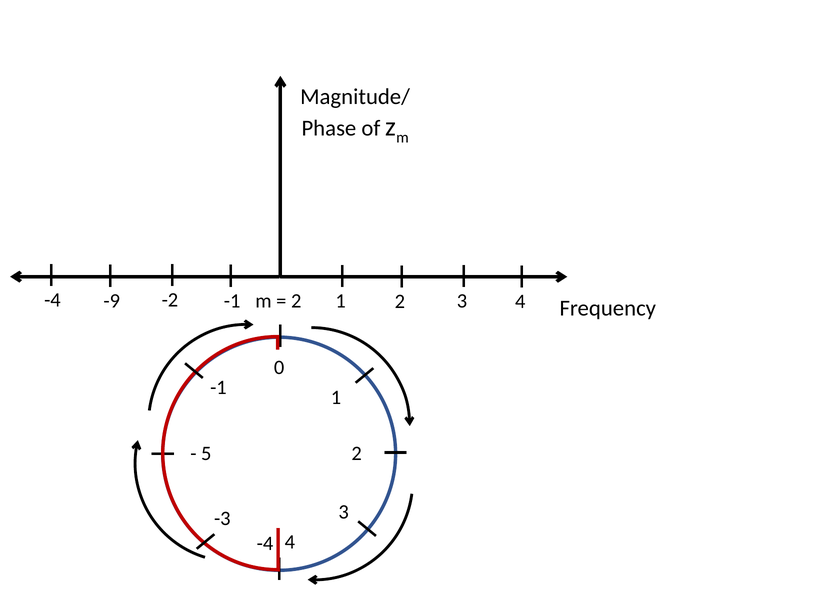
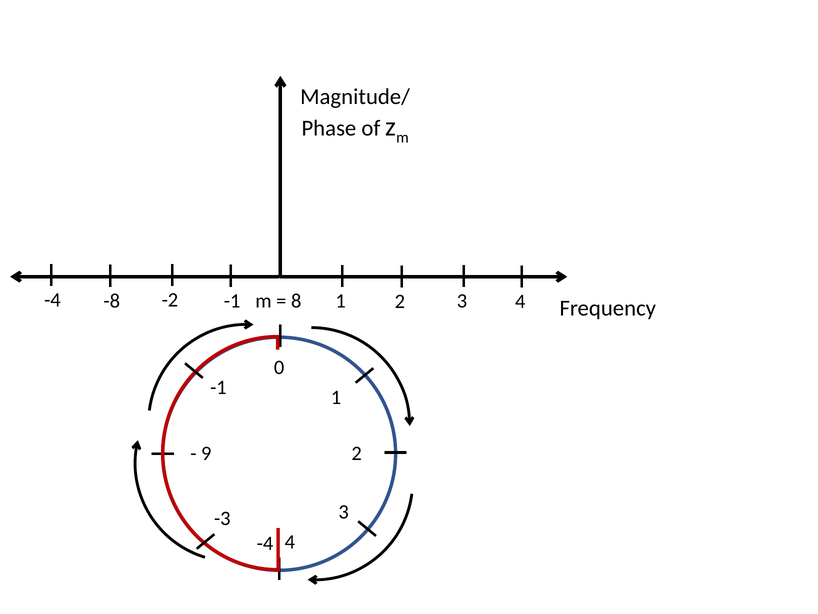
-9: -9 -> -8 (112, 301)
2: 2 -> 8 (296, 301)
5: 5 -> 9 (206, 453)
